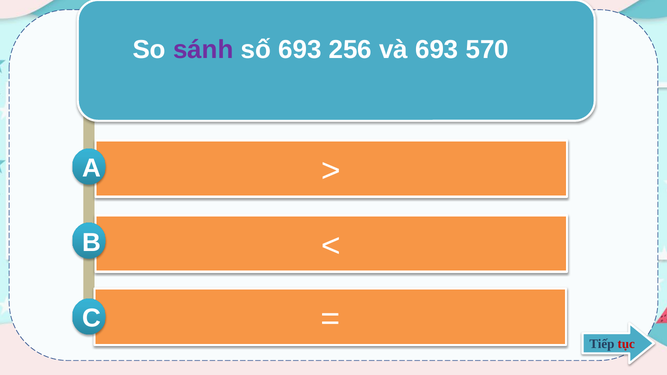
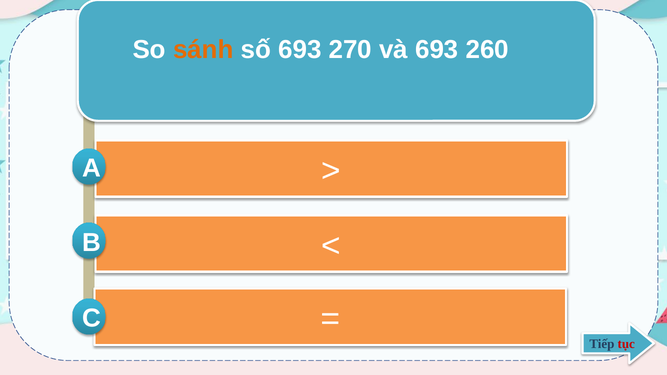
sánh colour: purple -> orange (203, 50)
256: 256 -> 270 (350, 50)
570: 570 -> 260 (487, 50)
